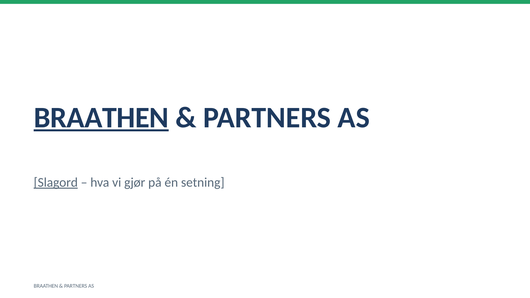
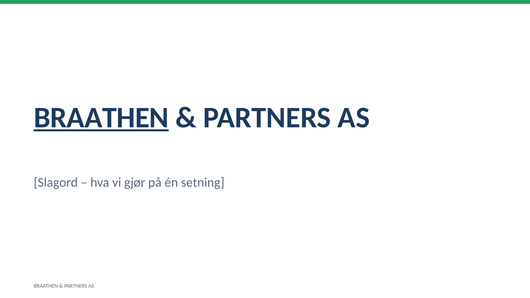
Slagord underline: present -> none (56, 183)
